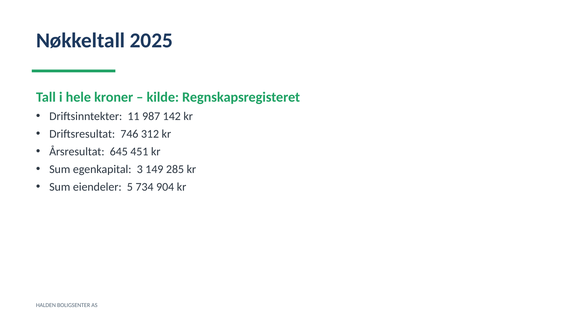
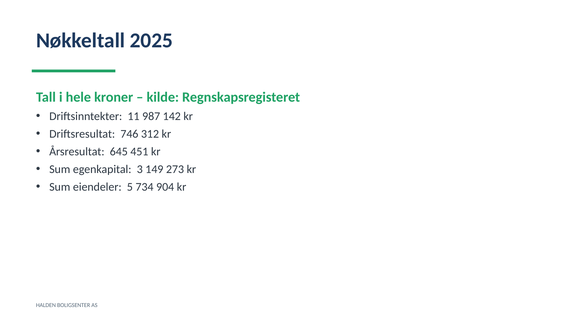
285: 285 -> 273 (175, 169)
